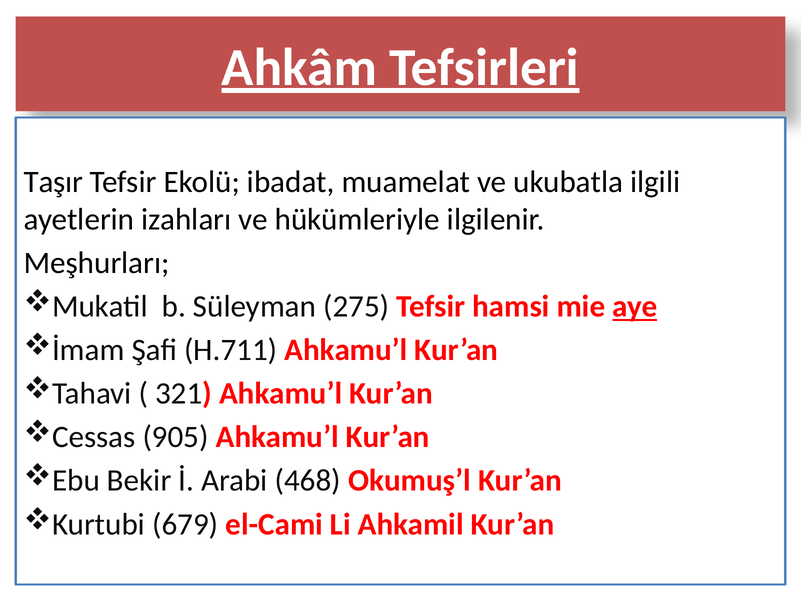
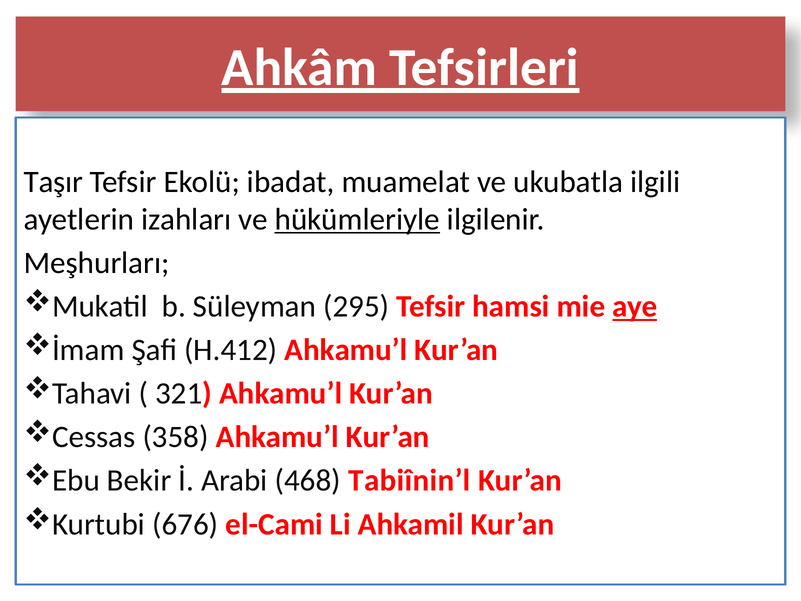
hükümleriyle underline: none -> present (357, 219)
275: 275 -> 295 (356, 306)
H.711: H.711 -> H.412 (231, 350)
905: 905 -> 358 (176, 437)
Okumuş’l: Okumuş’l -> Tabiînin’l (409, 481)
679: 679 -> 676 (185, 524)
